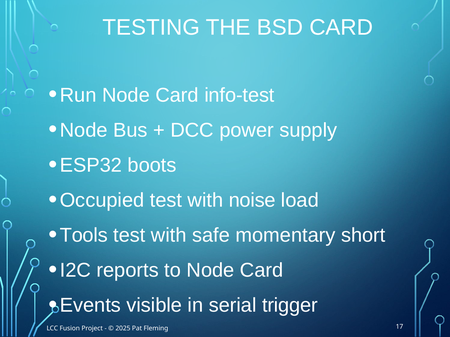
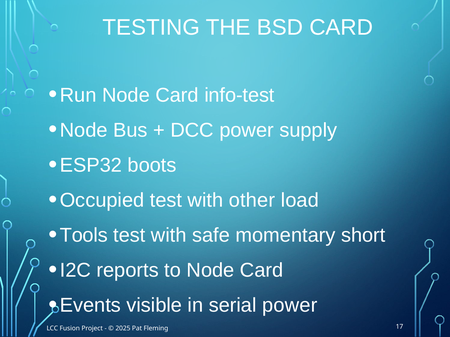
noise: noise -> other (252, 200)
serial trigger: trigger -> power (290, 306)
